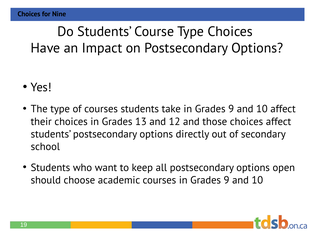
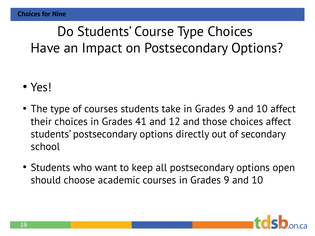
13: 13 -> 41 (141, 122)
